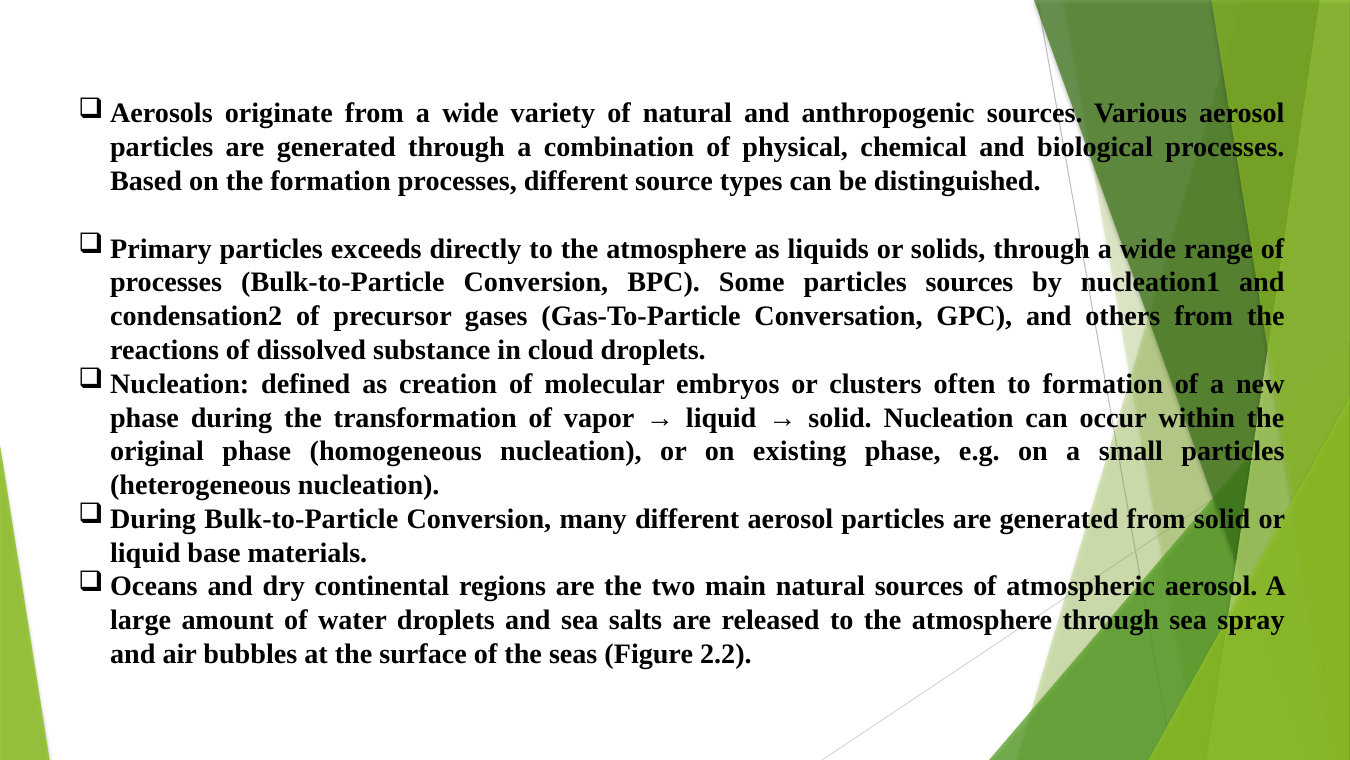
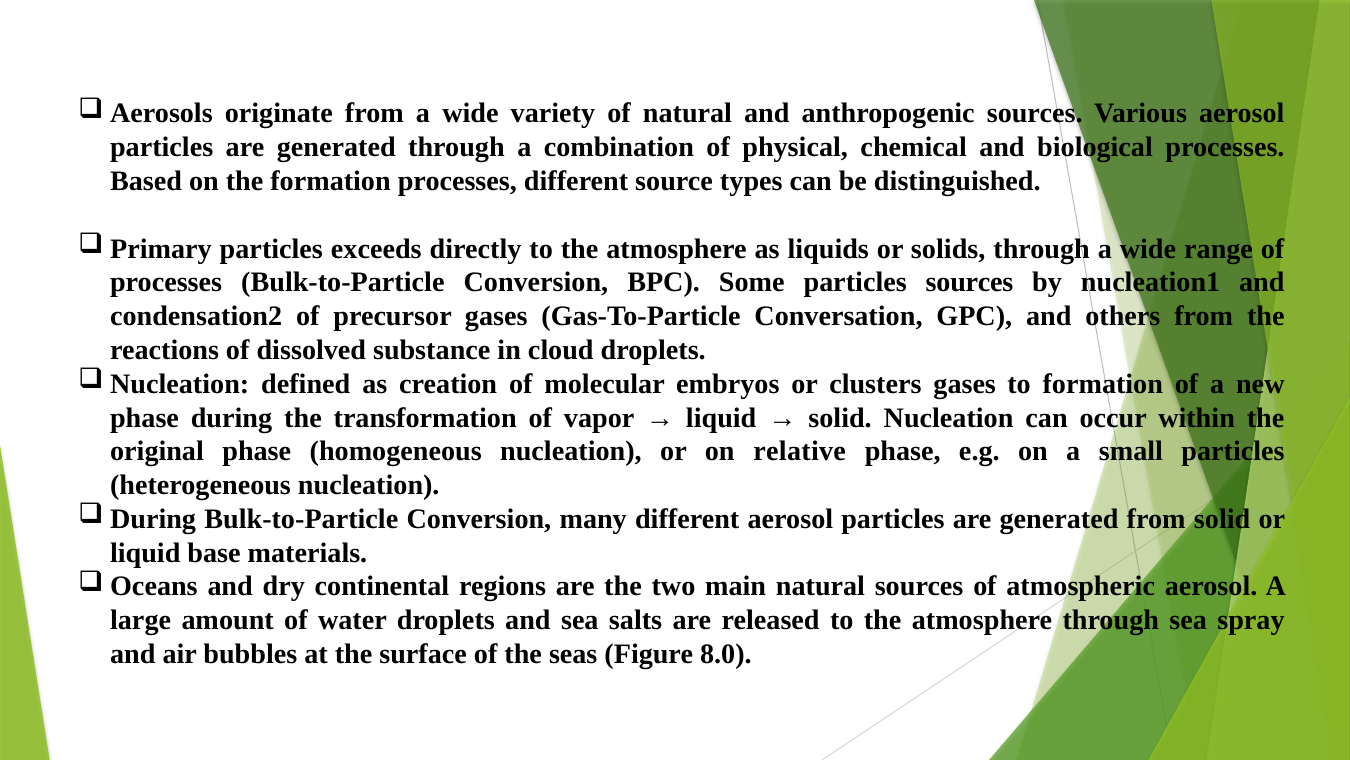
clusters often: often -> gases (965, 384)
existing: existing -> relative (800, 451)
2.2: 2.2 -> 8.0 (726, 654)
